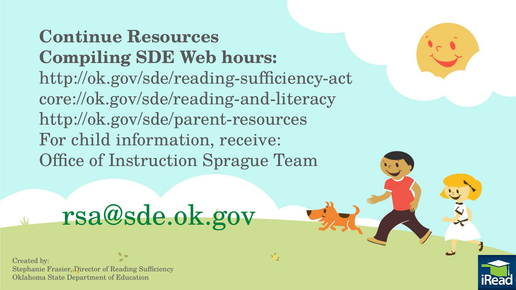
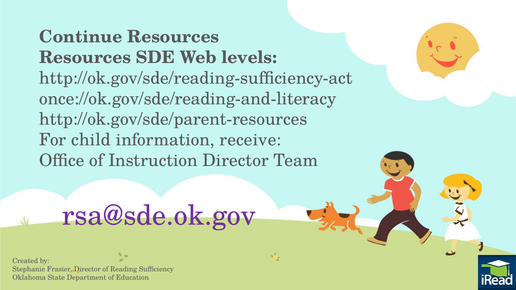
Compiling: Compiling -> Resources (85, 57)
hours: hours -> levels (249, 57)
core://ok.gov/sde/reading-and-literacy: core://ok.gov/sde/reading-and-literacy -> once://ok.gov/sde/reading-and-literacy (188, 99)
Instruction Sprague: Sprague -> Director (236, 161)
rsa@sde.ok.gov colour: green -> purple (159, 216)
